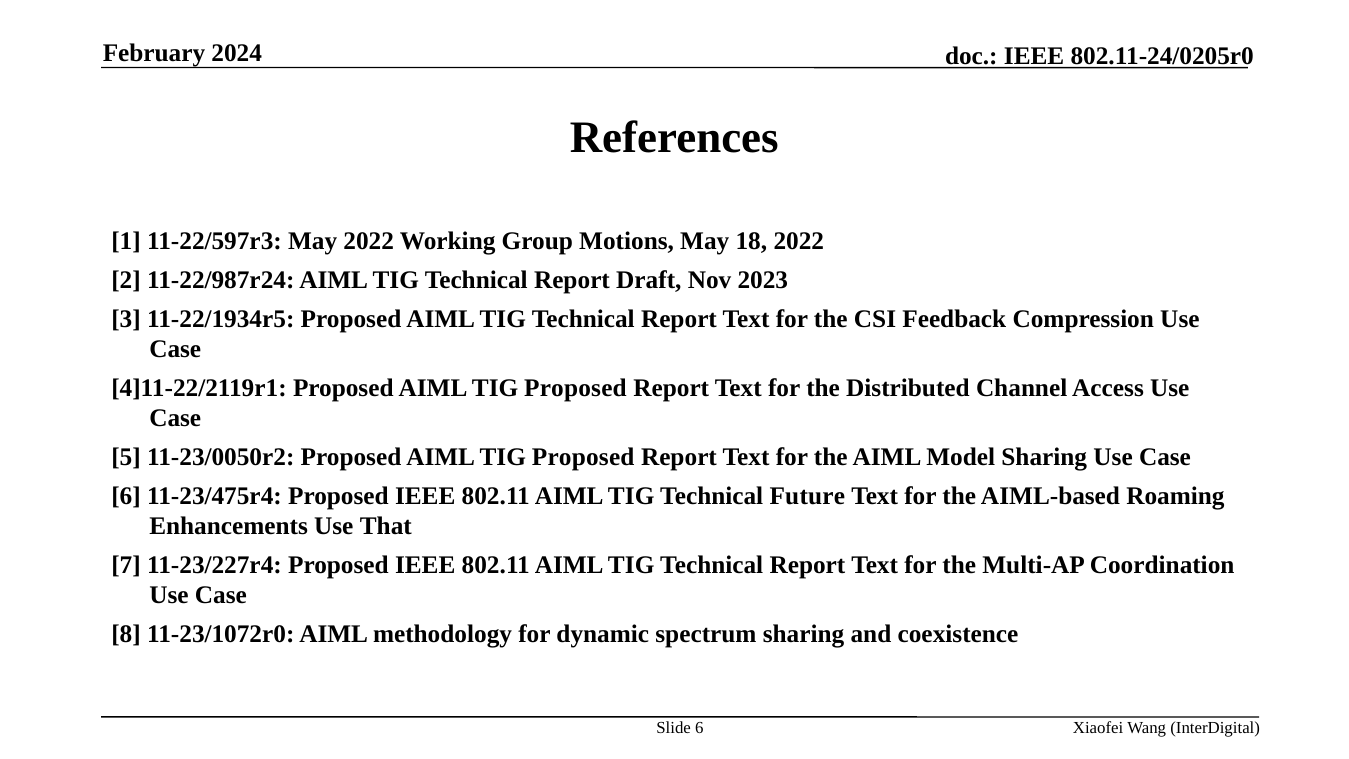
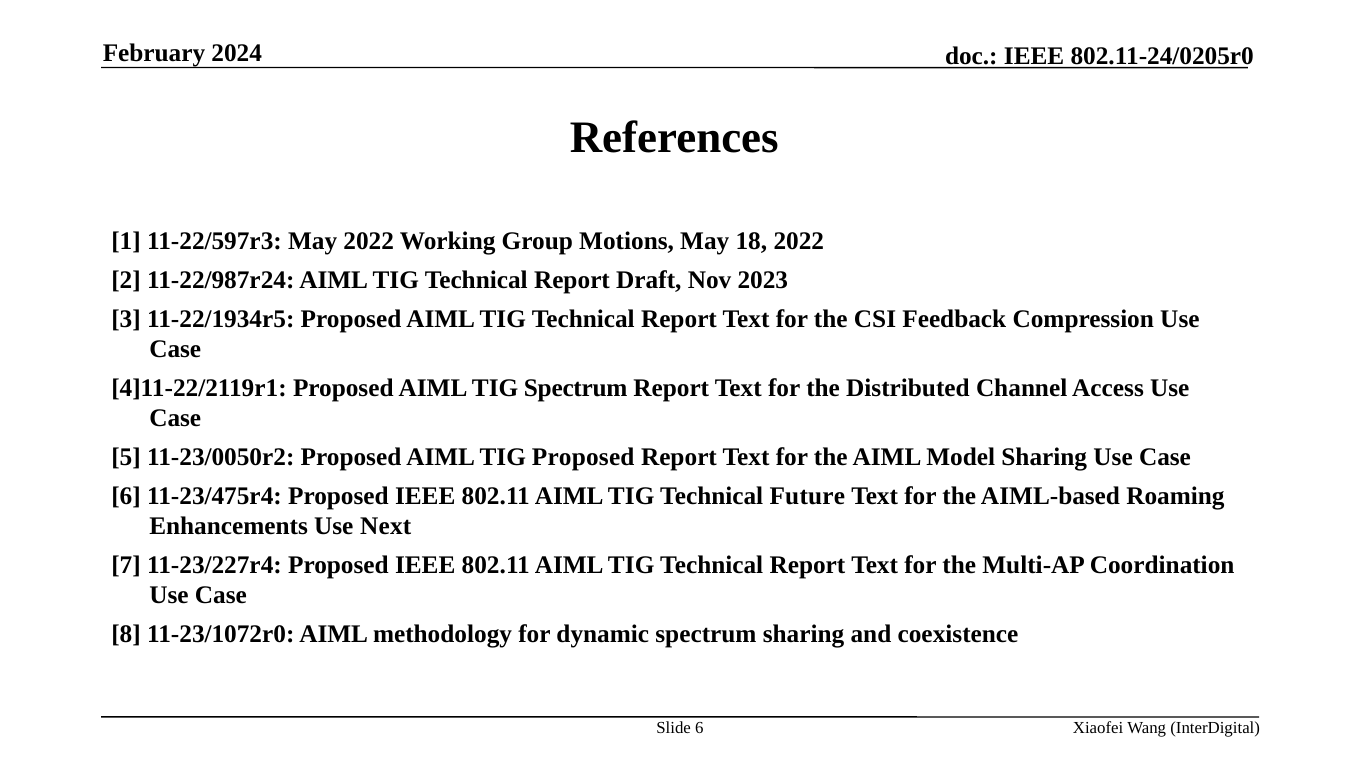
Proposed: Proposed -> Spectrum (576, 388)
That: That -> Next (386, 526)
